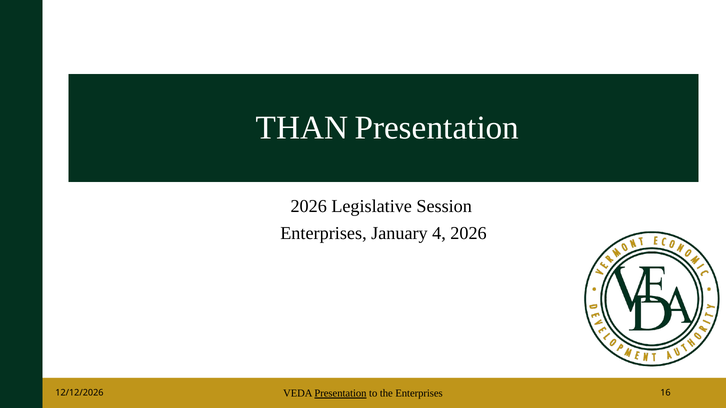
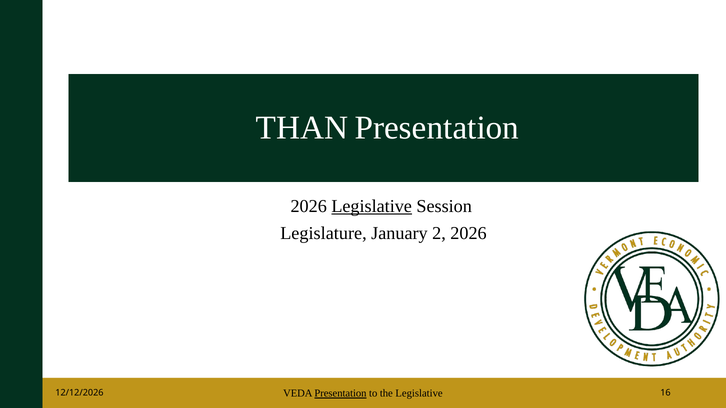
Legislative underline: none -> present (372, 206)
Enterprises: Enterprises -> Legislature (323, 234)
4: 4 -> 2 (439, 234)
the Enterprises: Enterprises -> Legislative (419, 394)
